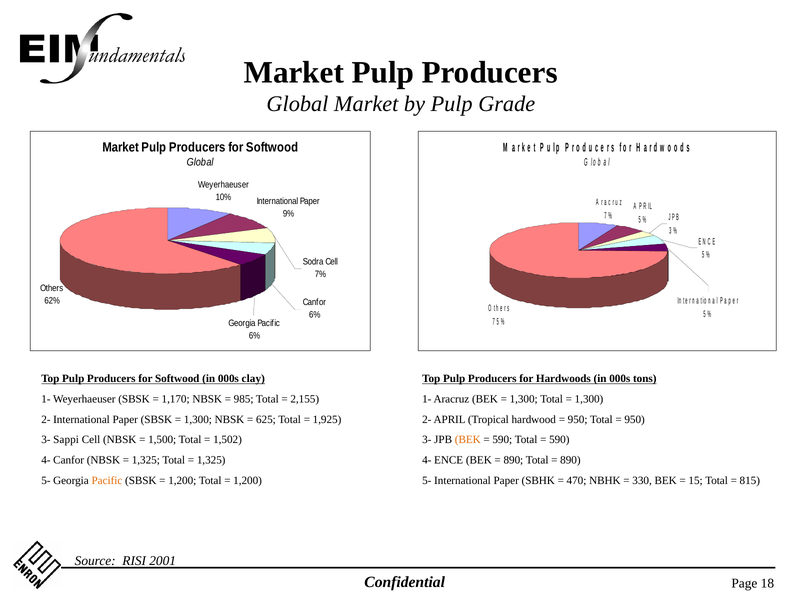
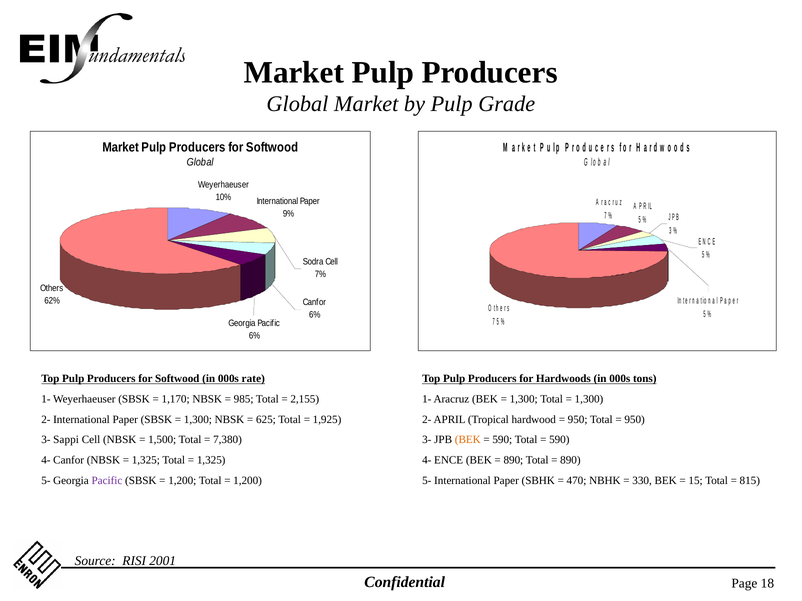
clay: clay -> rate (253, 379)
1,502: 1,502 -> 7,380 (228, 440)
Pacific colour: orange -> purple (107, 481)
